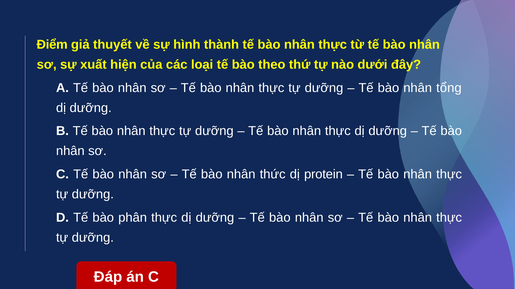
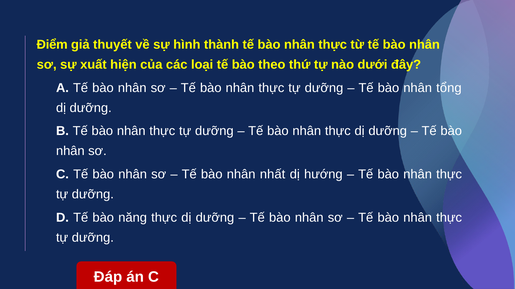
thức: thức -> nhất (273, 175)
protein: protein -> hướng (323, 175)
phân: phân -> năng (133, 218)
